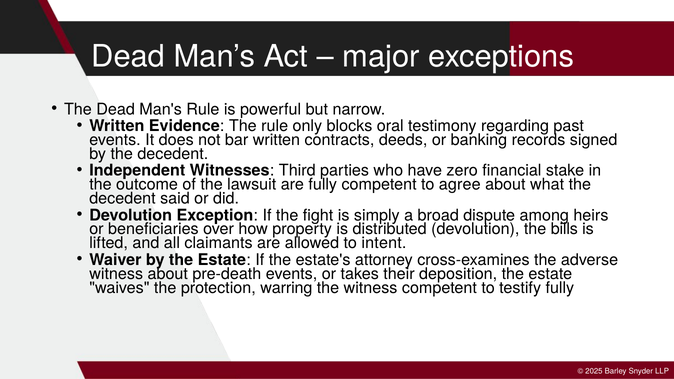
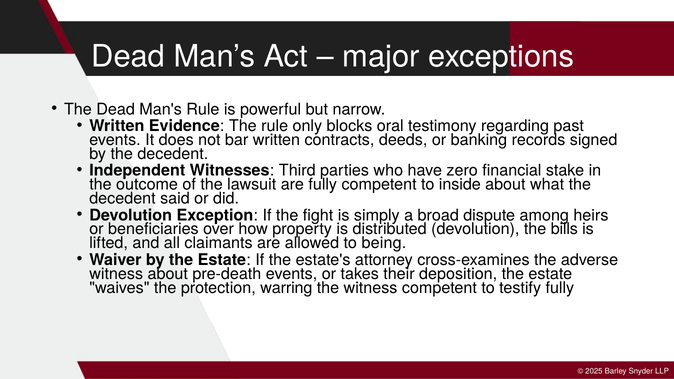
agree: agree -> inside (460, 185)
intent: intent -> being (384, 243)
